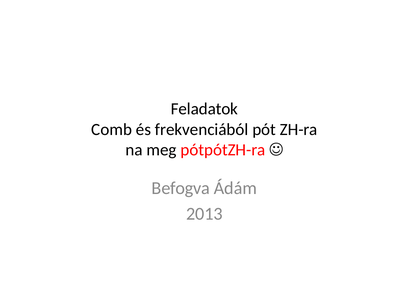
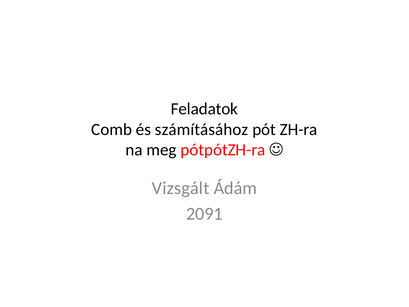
frekvenciából: frekvenciából -> számításához (202, 129)
Befogva: Befogva -> Vizsgált (181, 188)
2013: 2013 -> 2091 (204, 214)
